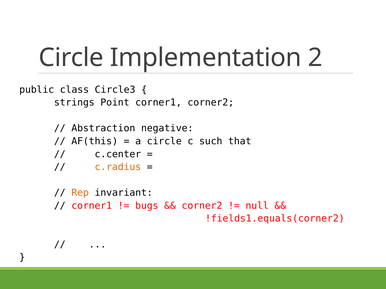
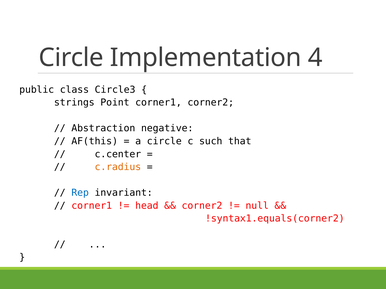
2: 2 -> 4 (315, 58)
Rep colour: orange -> blue (80, 193)
bugs: bugs -> head (147, 206)
!fields1.equals(corner2: !fields1.equals(corner2 -> !syntax1.equals(corner2 (275, 219)
